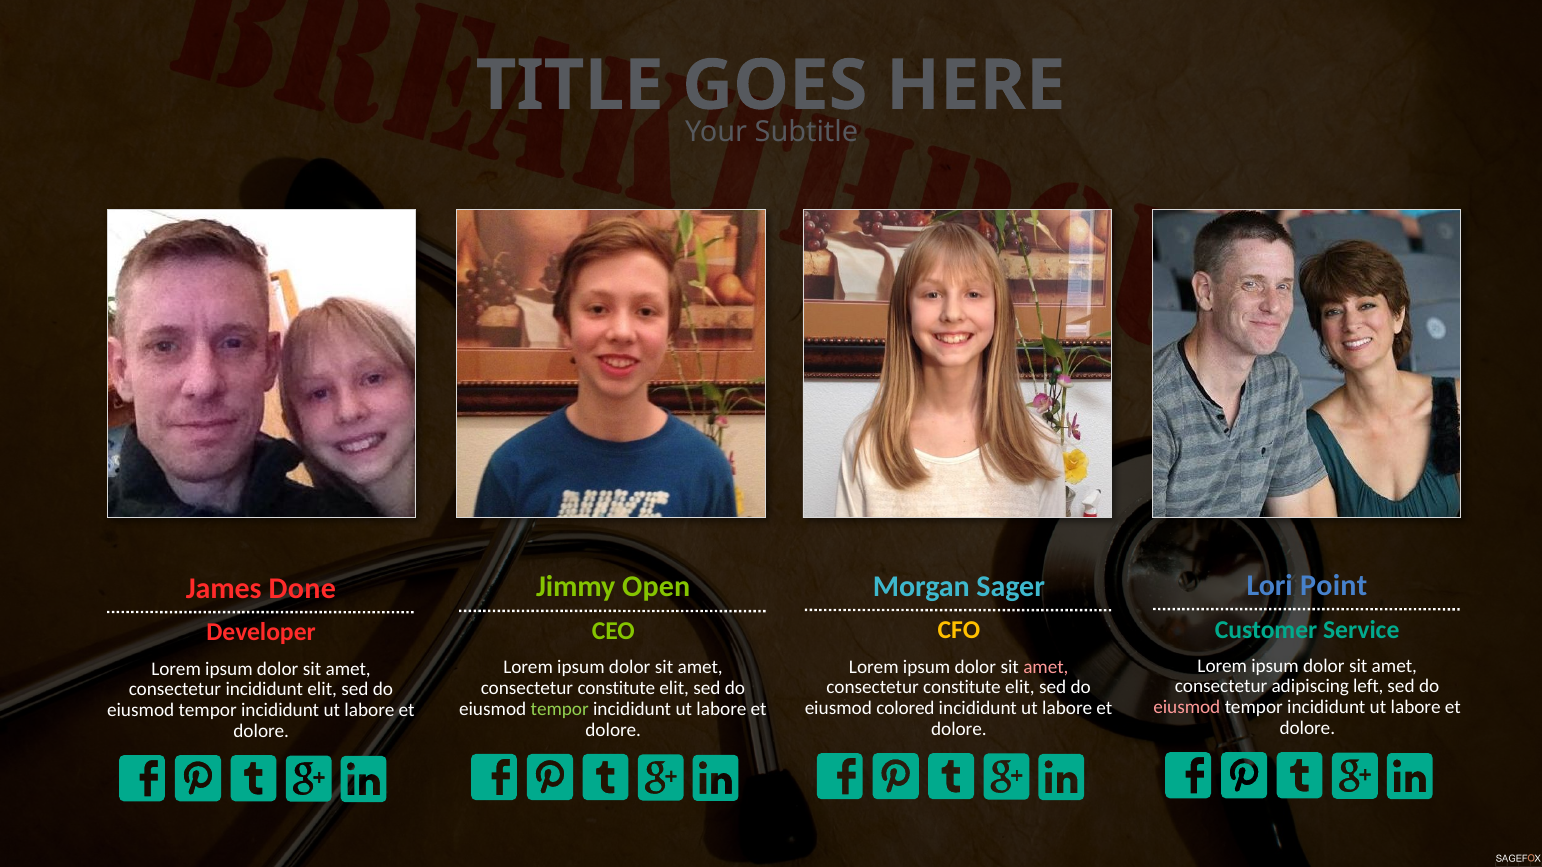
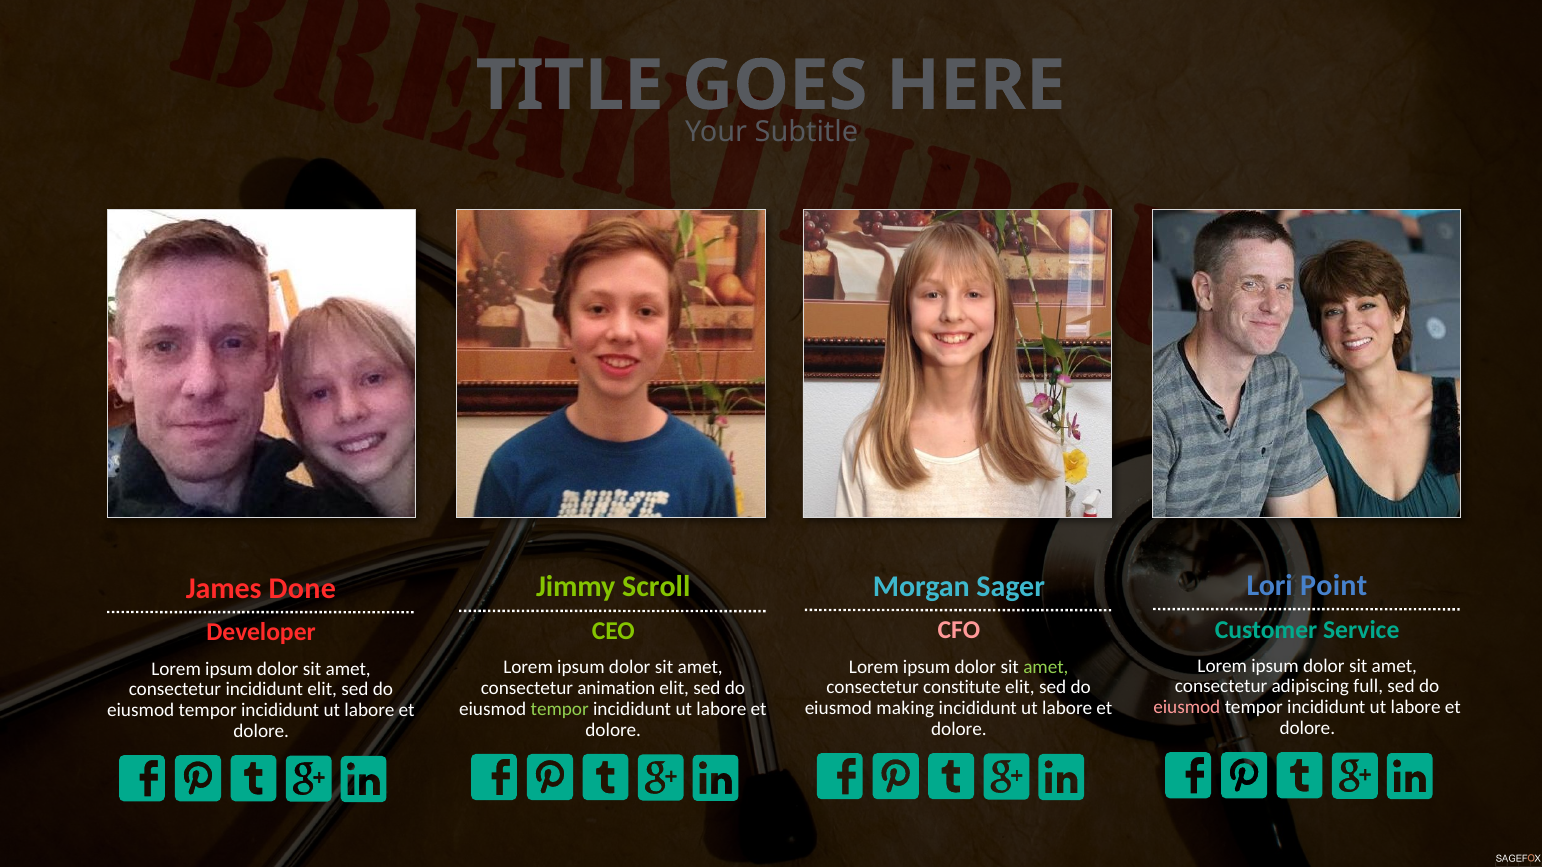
Open: Open -> Scroll (656, 587)
CFO colour: yellow -> pink (959, 631)
amet colour: pink -> light green (1046, 667)
left: left -> full (1368, 687)
constitute: constitute -> animation (616, 689)
colored: colored -> making (905, 709)
